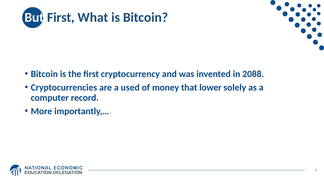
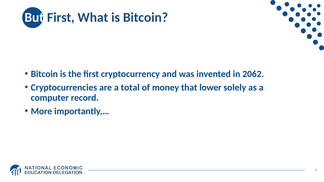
2088: 2088 -> 2062 (253, 74)
used: used -> total (130, 88)
